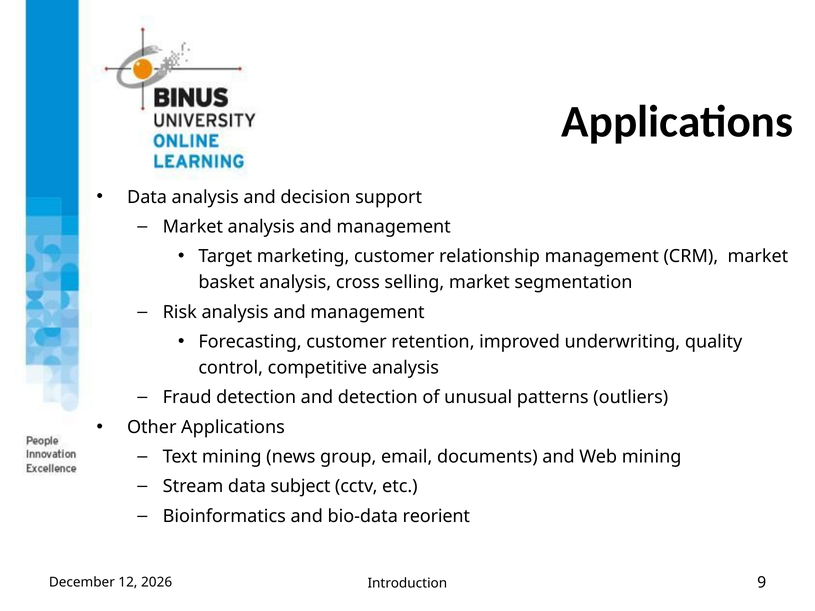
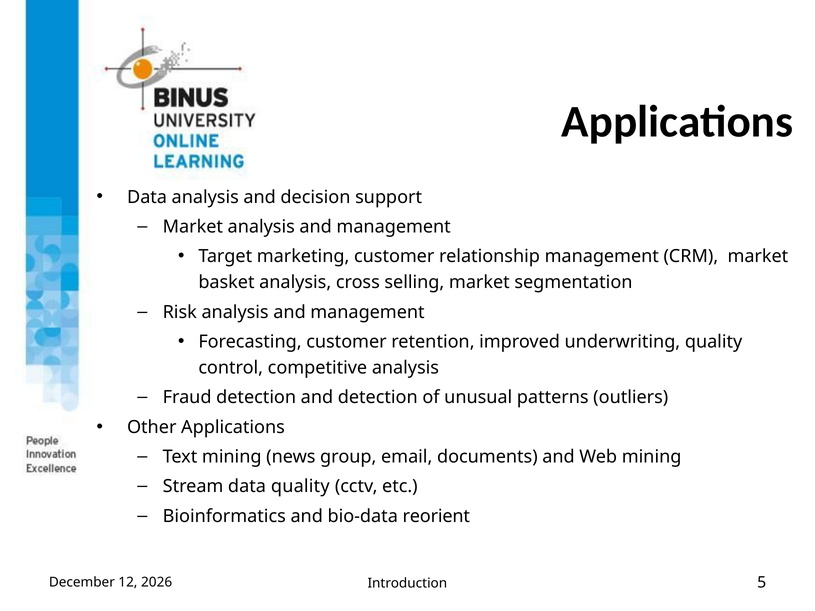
data subject: subject -> quality (300, 487)
9: 9 -> 5 (762, 583)
